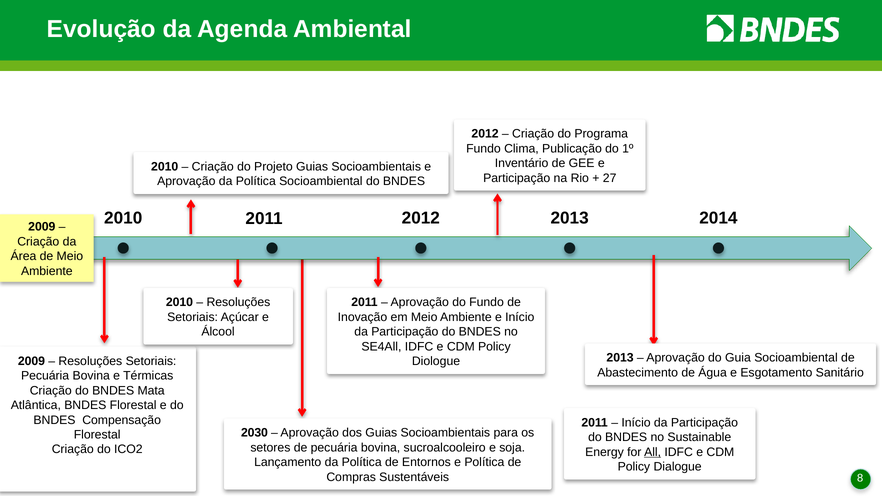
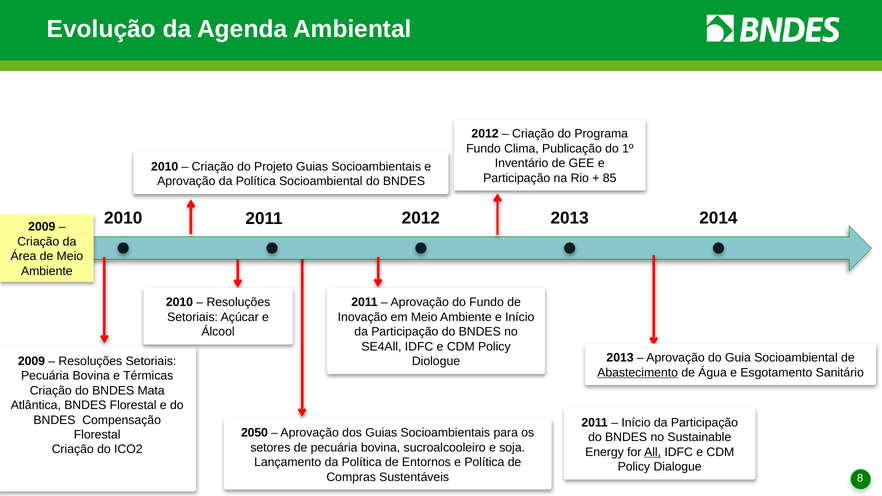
27: 27 -> 85 (610, 178)
Abastecimento underline: none -> present (638, 373)
2030: 2030 -> 2050 (254, 433)
